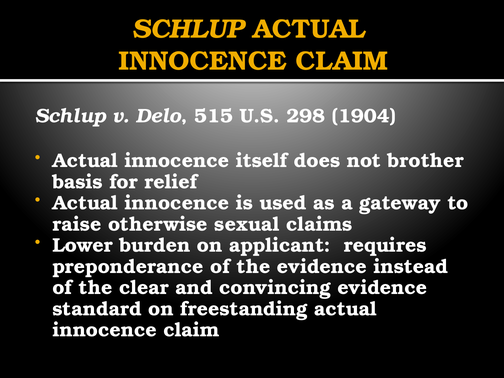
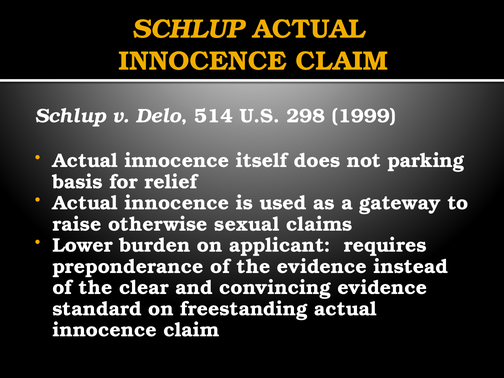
515: 515 -> 514 (214, 116)
1904: 1904 -> 1999 (364, 116)
brother: brother -> parking (426, 161)
